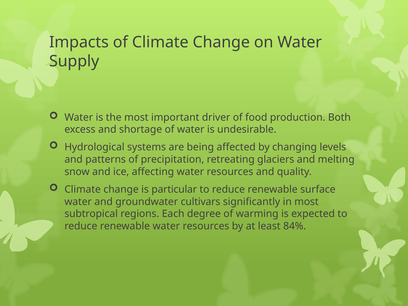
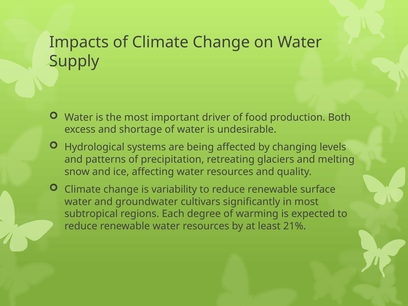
particular: particular -> variability (174, 189)
84%: 84% -> 21% (295, 226)
